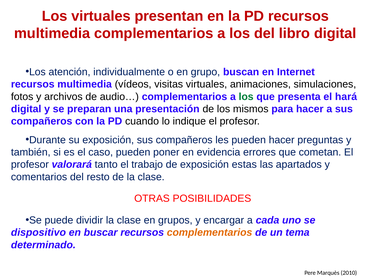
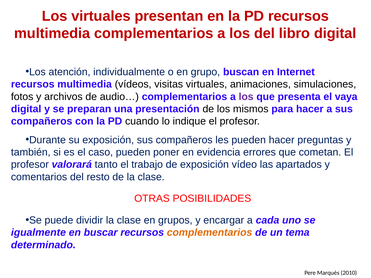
los colour: green -> purple (246, 97)
hará: hará -> vaya (346, 97)
estas: estas -> vídeo (244, 165)
dispositivo: dispositivo -> igualmente (38, 233)
